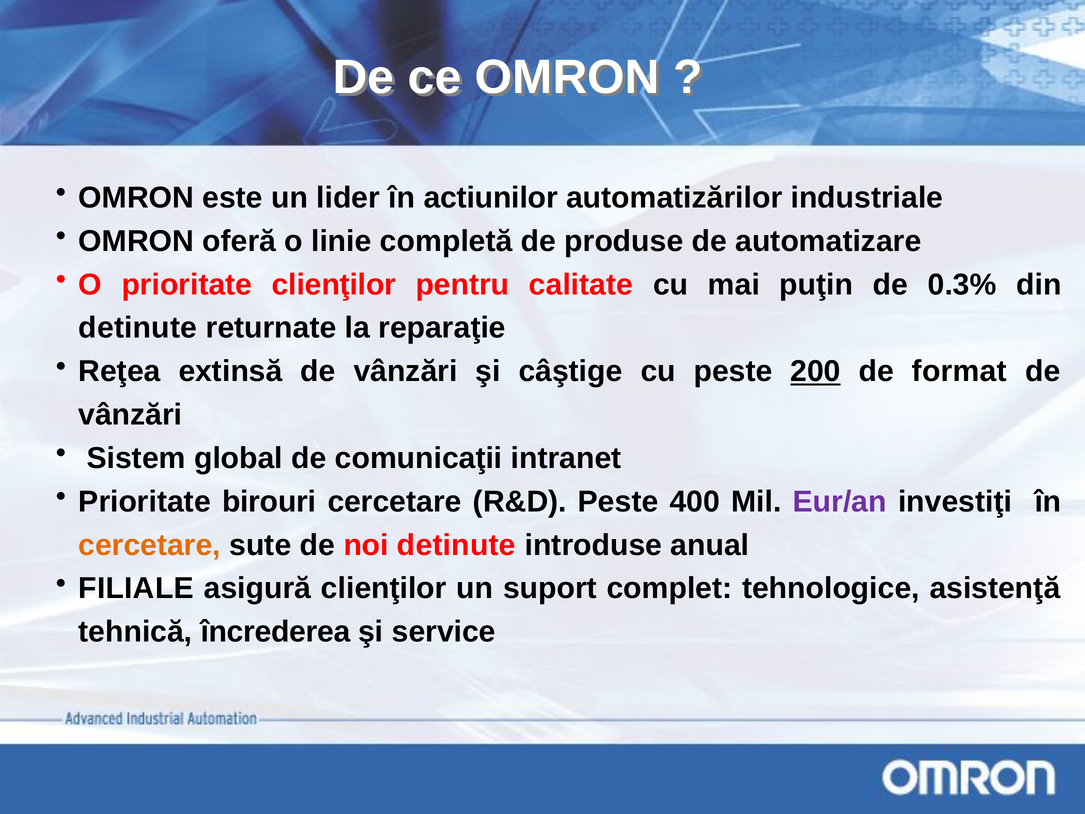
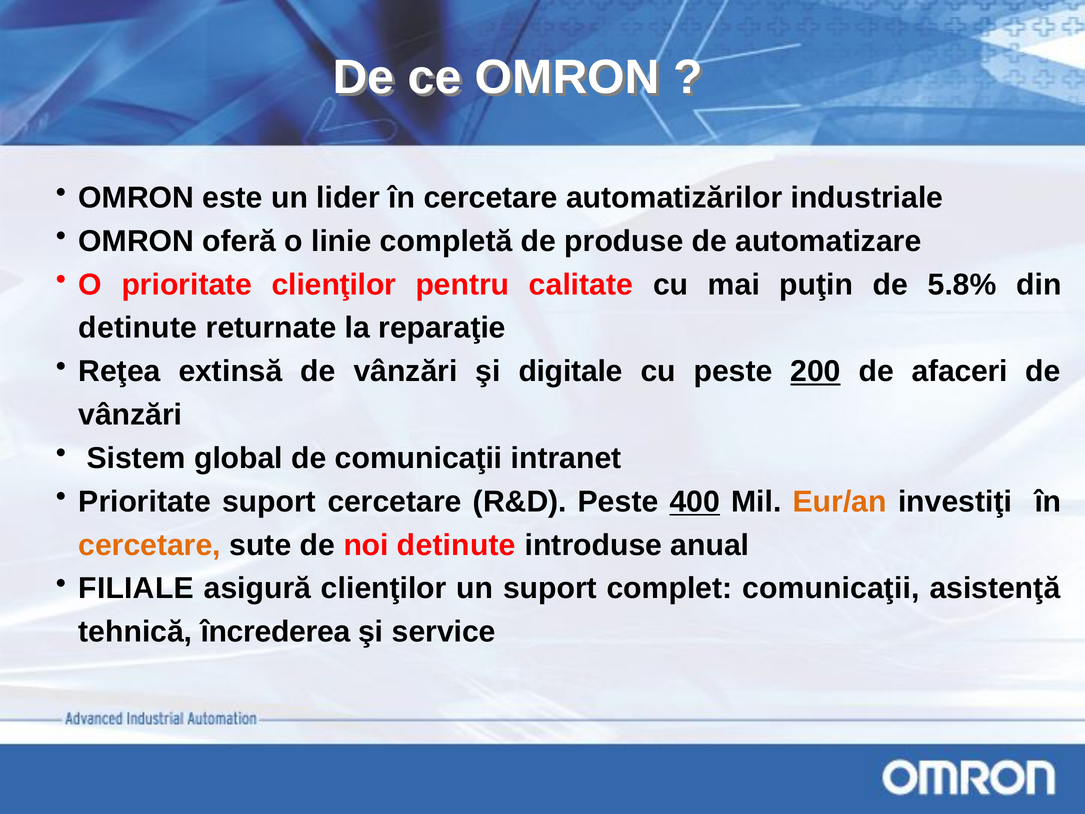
lider în actiunilor: actiunilor -> cercetare (491, 198)
0.3%: 0.3% -> 5.8% (962, 285)
câştige: câştige -> digitale (571, 371)
format: format -> afaceri (960, 371)
Prioritate birouri: birouri -> suport (269, 502)
400 underline: none -> present (695, 502)
Eur/an colour: purple -> orange (840, 502)
complet tehnologice: tehnologice -> comunicaţii (831, 588)
